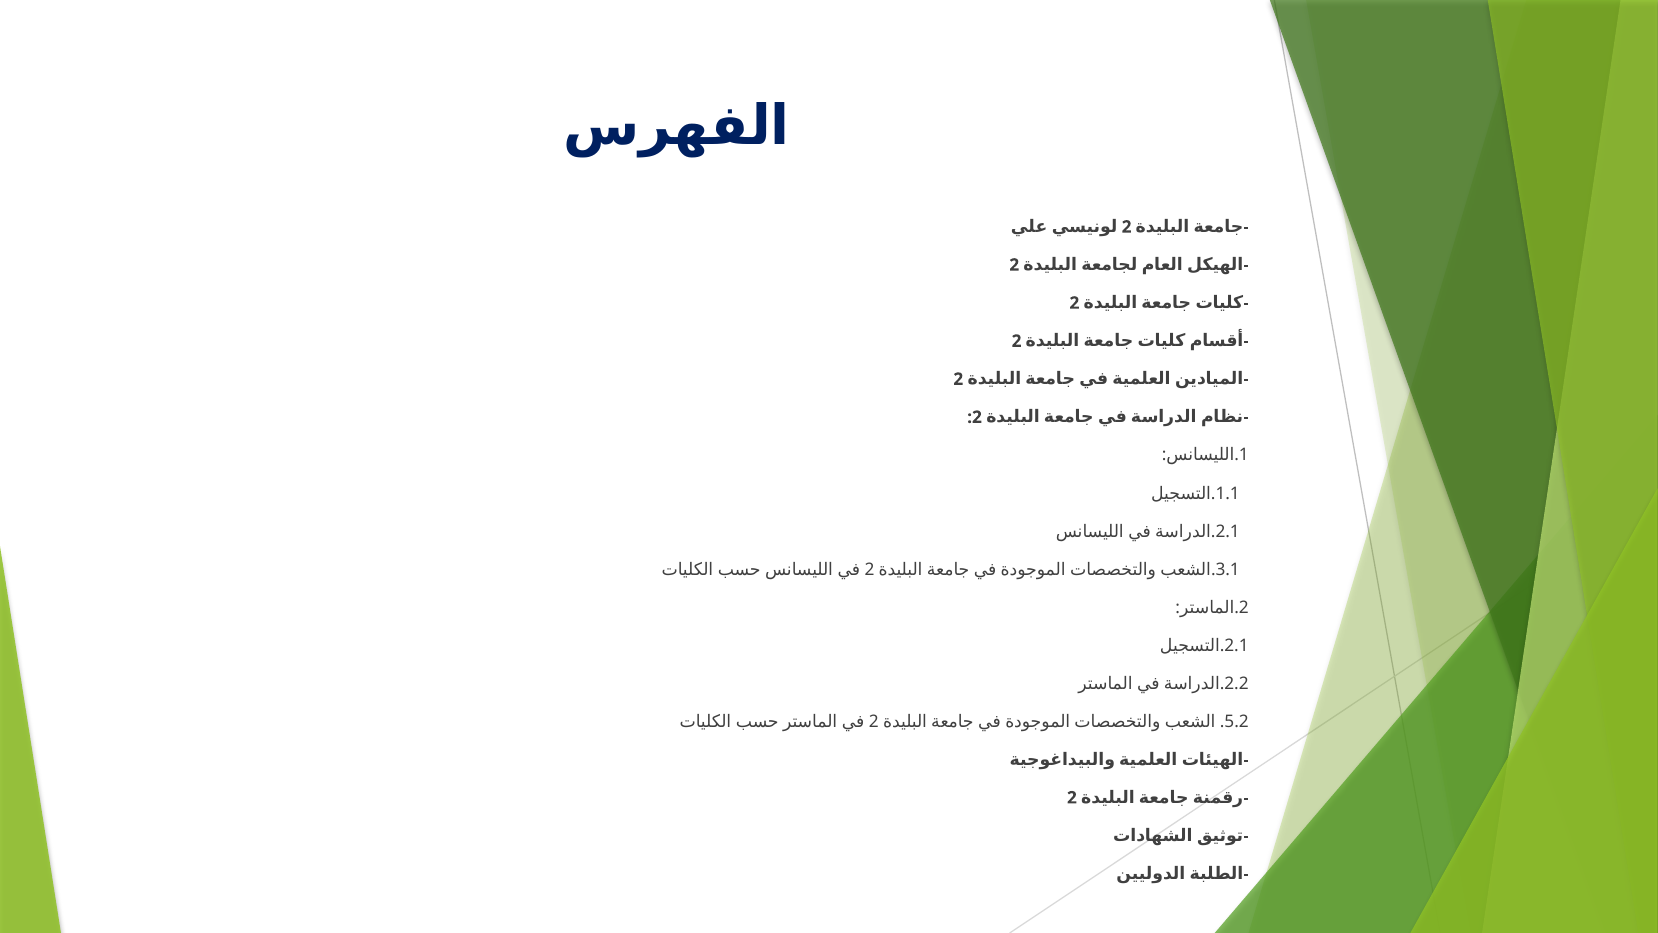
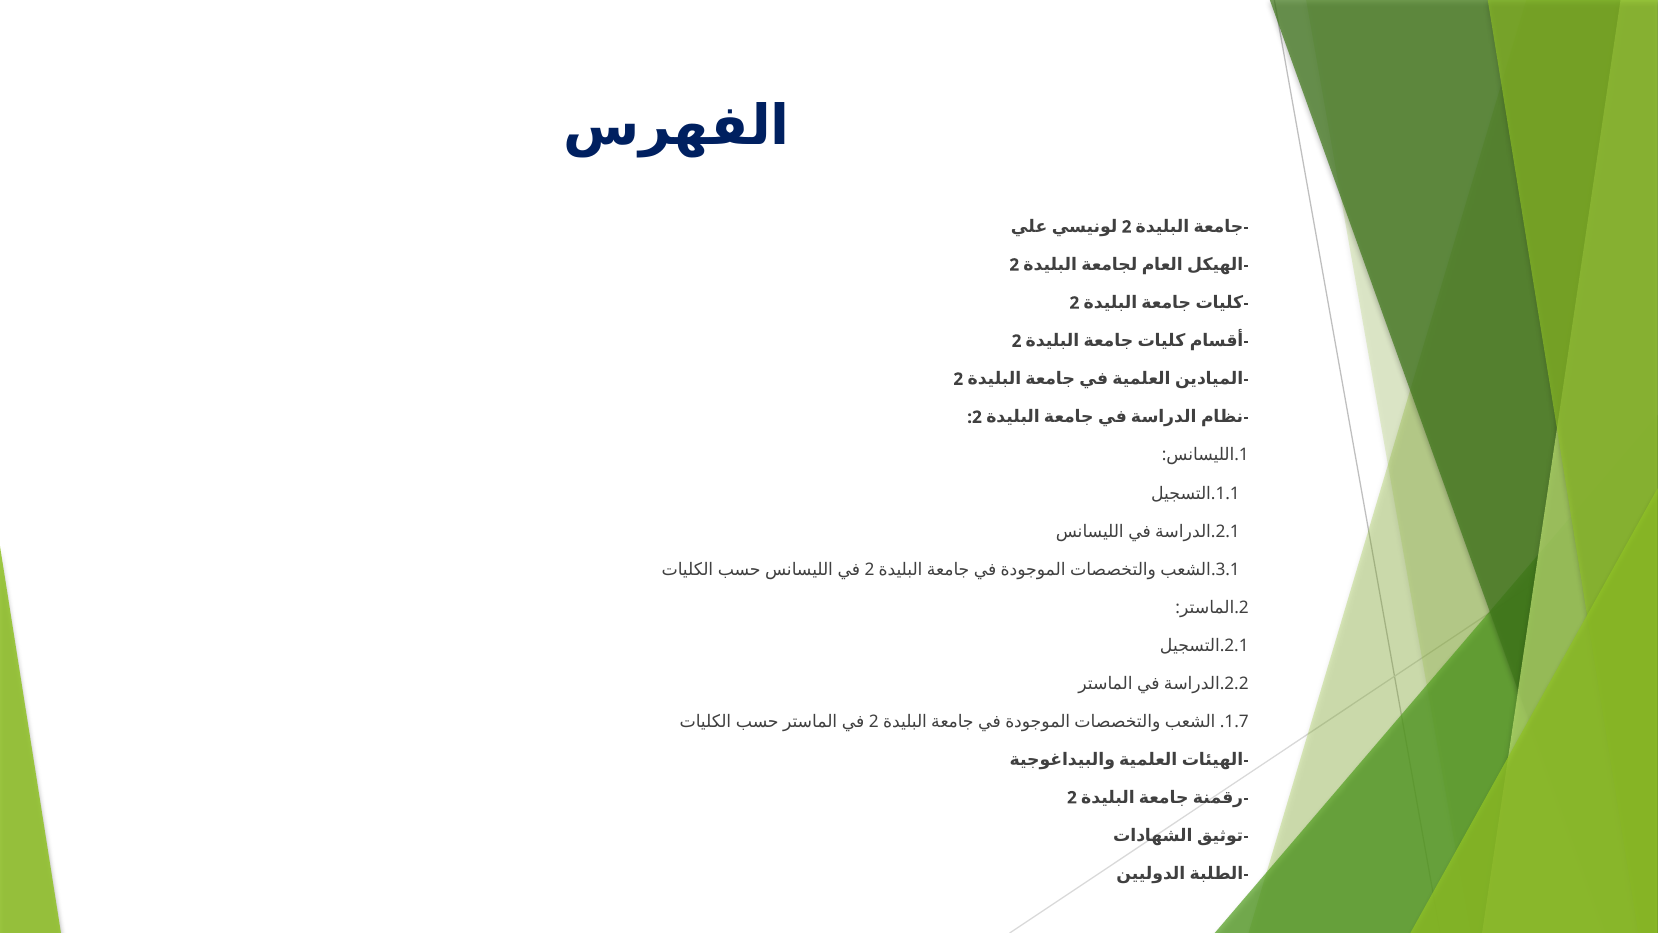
5.2: 5.2 -> 1.7 (1237, 721)
